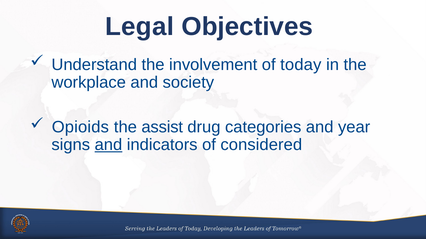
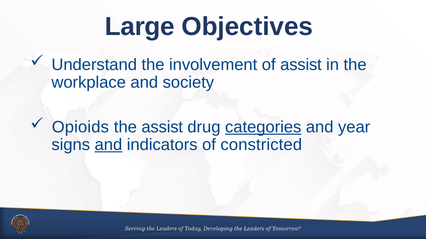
Legal: Legal -> Large (140, 27)
of today: today -> assist (301, 65)
categories underline: none -> present (263, 127)
considered: considered -> constricted (261, 145)
